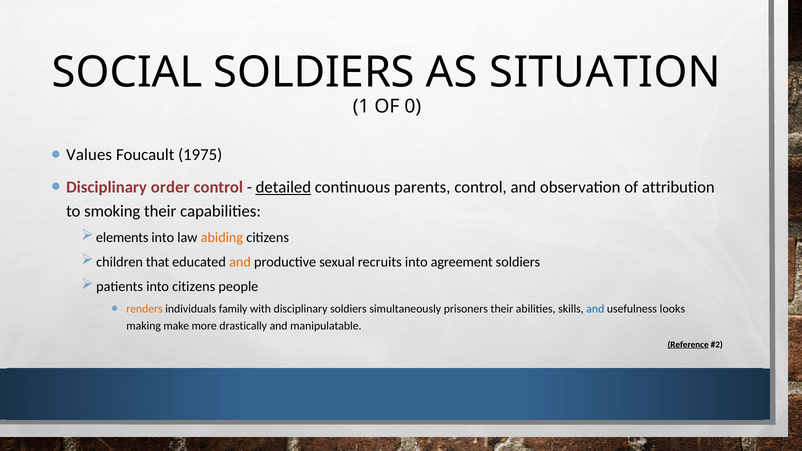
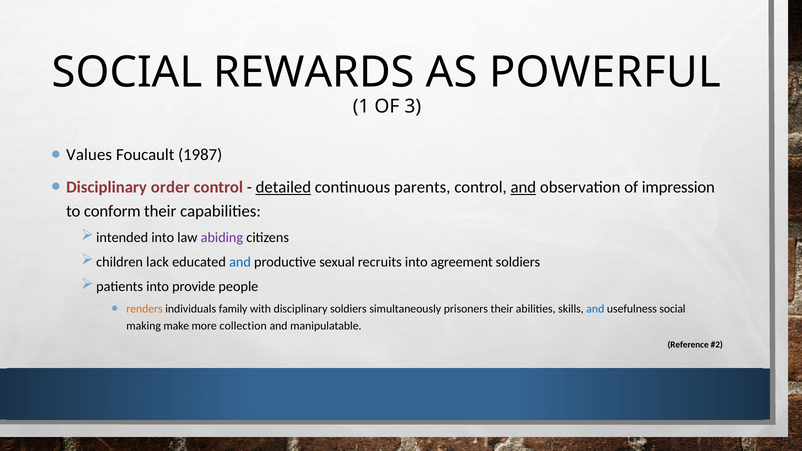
SOCIAL SOLDIERS: SOLDIERS -> REWARDS (314, 72)
SITUATION: SITUATION -> POWERFUL (605, 72)
0: 0 -> 3 (413, 106)
1975: 1975 -> 1987 (200, 155)
and underline: none -> present (523, 187)
attribution: attribution -> impression (678, 187)
smoking: smoking -> conform (112, 211)
elements: elements -> intended (122, 237)
abiding colour: orange -> purple (222, 237)
that: that -> lack (158, 262)
and colour: orange -> blue (240, 262)
into citizens: citizens -> provide (194, 287)
usefulness looks: looks -> social (673, 309)
drastically: drastically -> collection (243, 326)
Reference underline: present -> none (688, 345)
